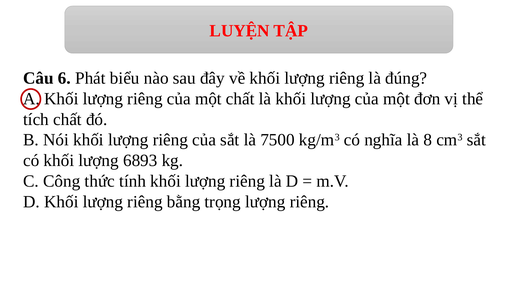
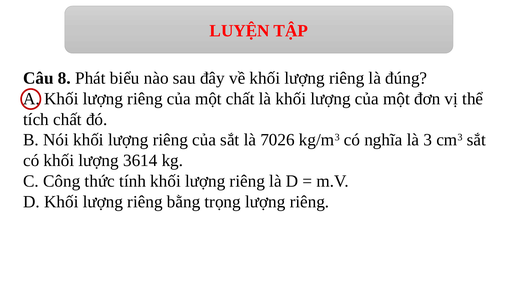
6: 6 -> 8 (64, 78)
7500: 7500 -> 7026 (278, 140)
8: 8 -> 3 (428, 140)
6893: 6893 -> 3614 (140, 160)
